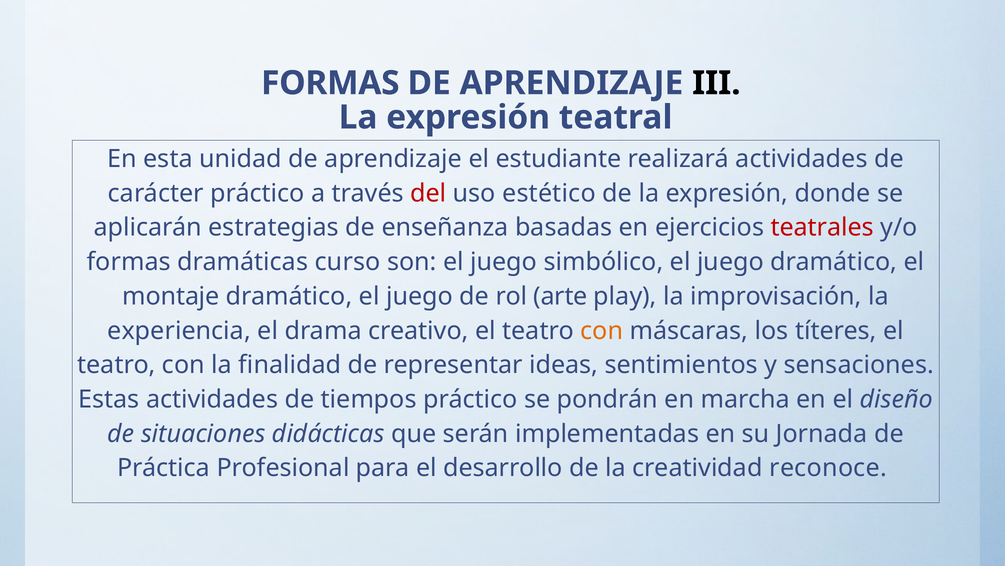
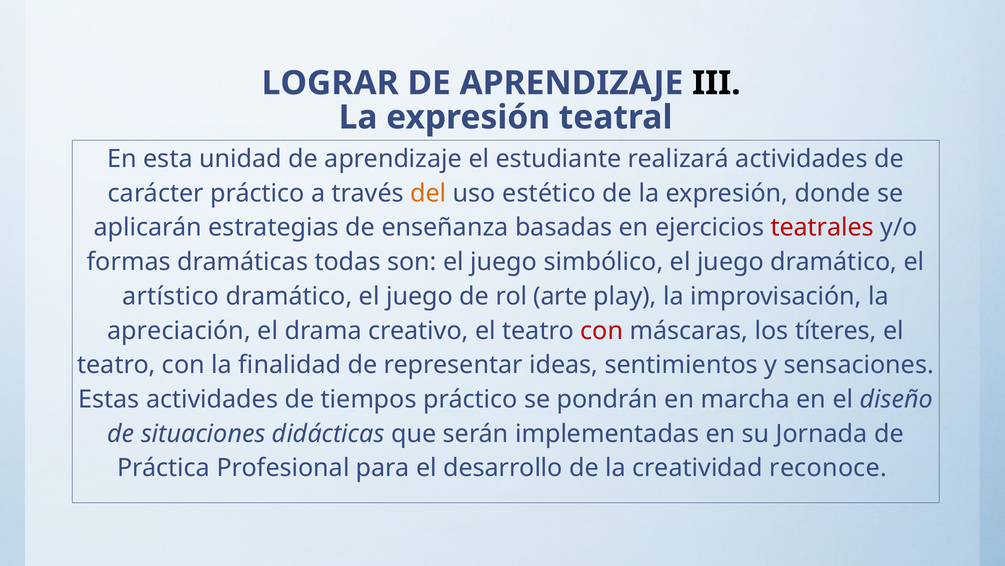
FORMAS: FORMAS -> LOGRAR (330, 83)
del colour: red -> orange (428, 193)
curso: curso -> todas (348, 262)
montaje: montaje -> artístico (171, 296)
experiencia: experiencia -> apreciación (179, 330)
con colour: orange -> red (602, 330)
